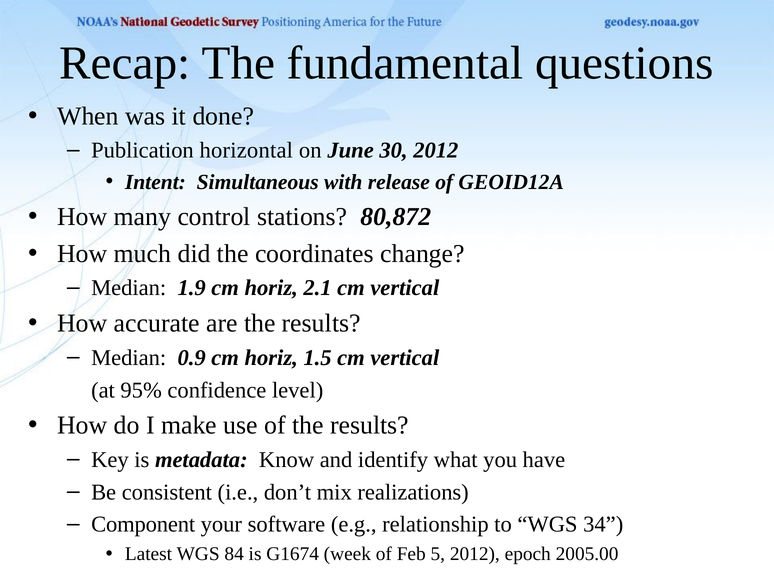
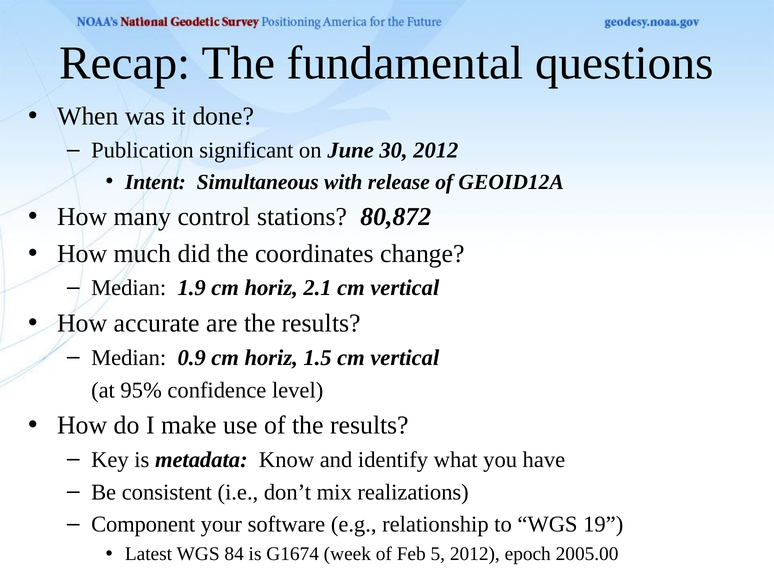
horizontal: horizontal -> significant (246, 151)
34: 34 -> 19 (603, 525)
